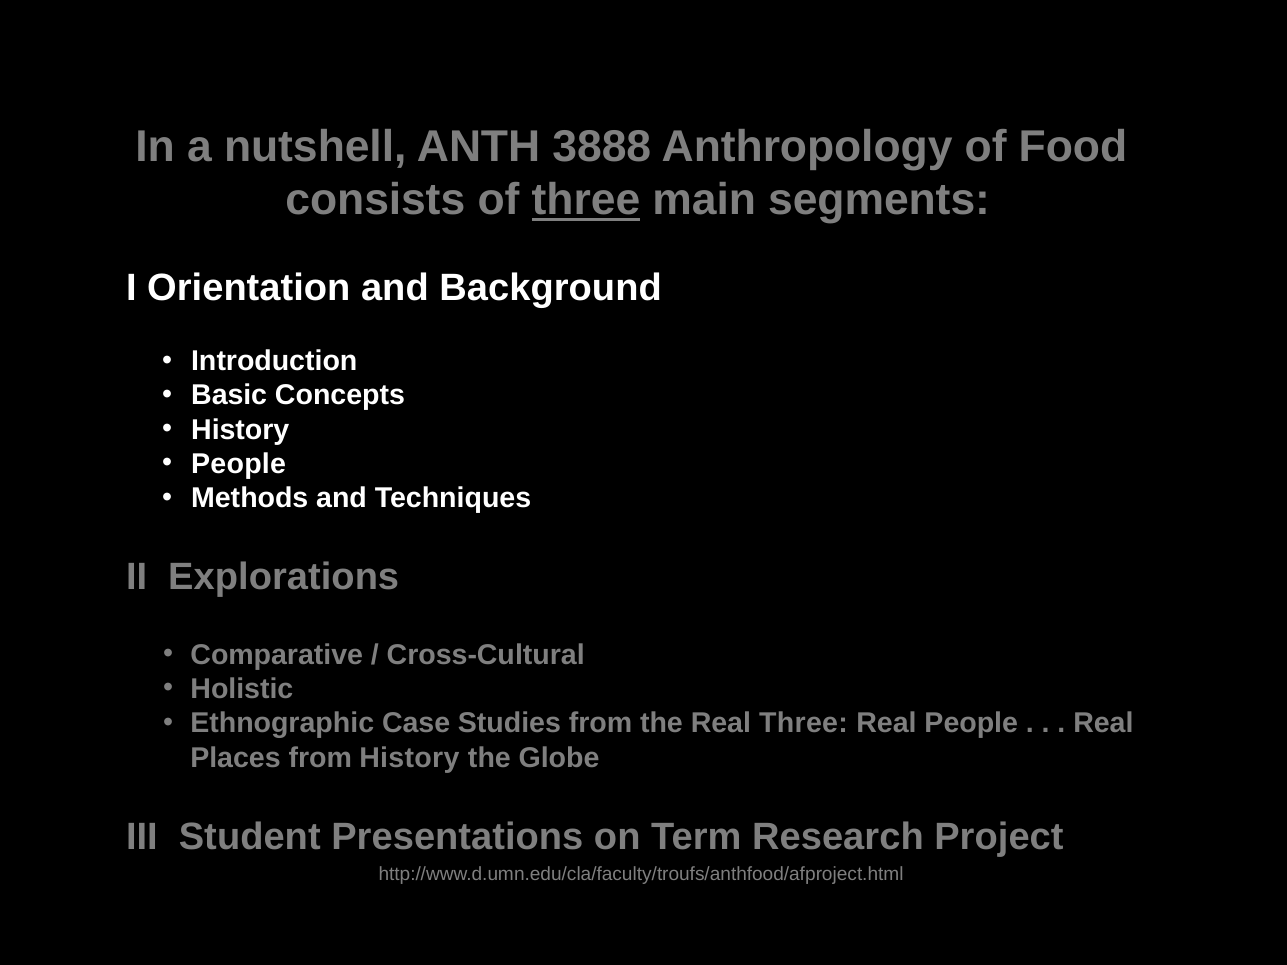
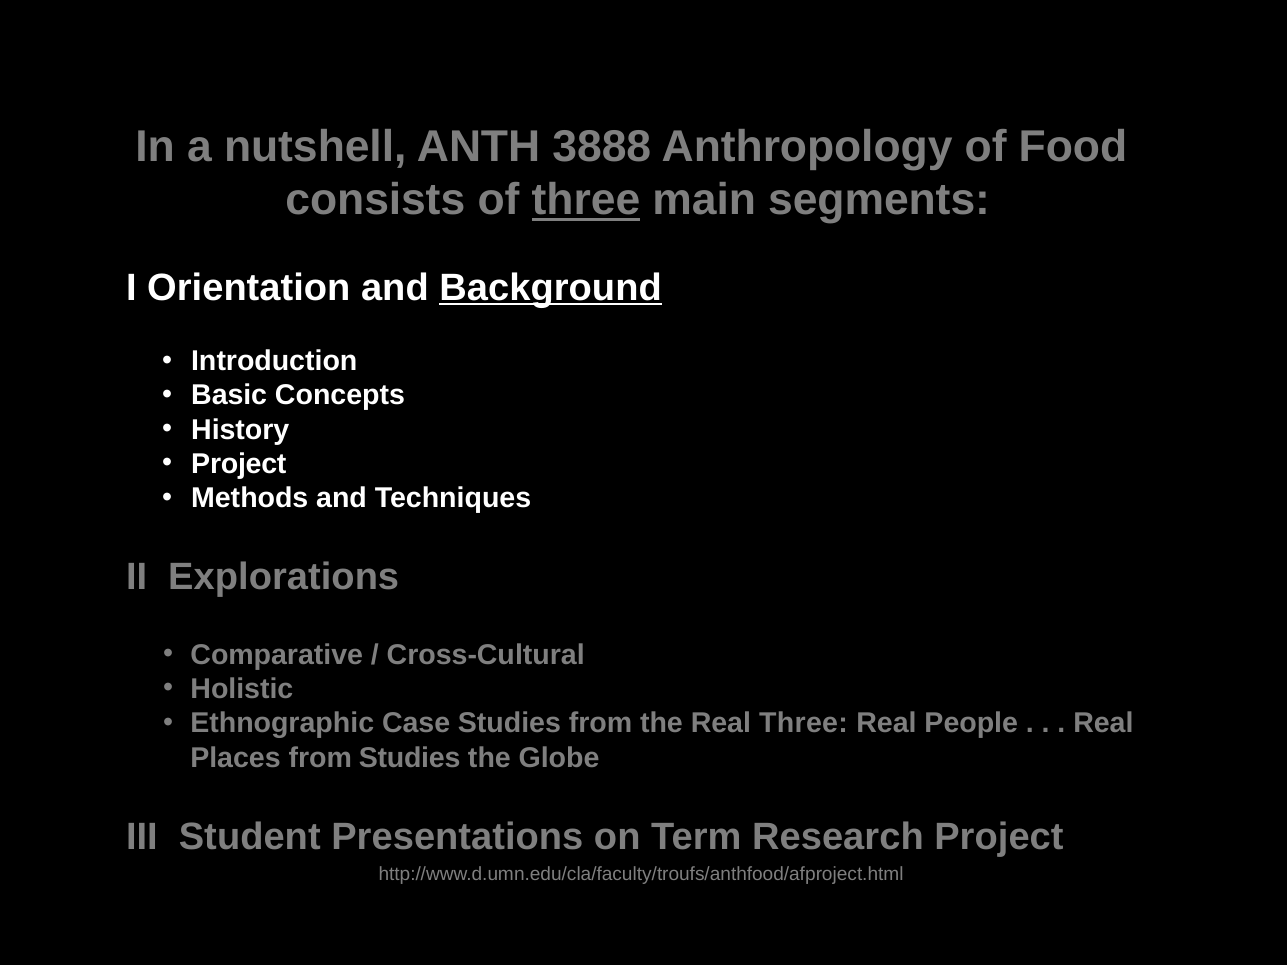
Background underline: none -> present (551, 288)
People: People -> Project (239, 464)
from History: History -> Studies (410, 758)
